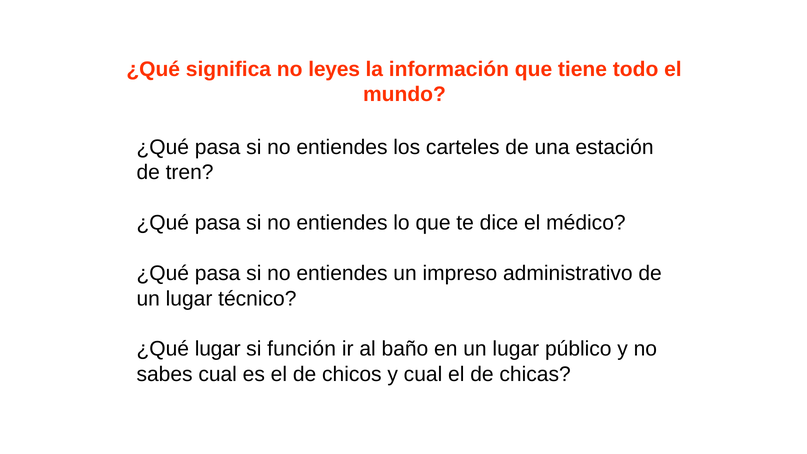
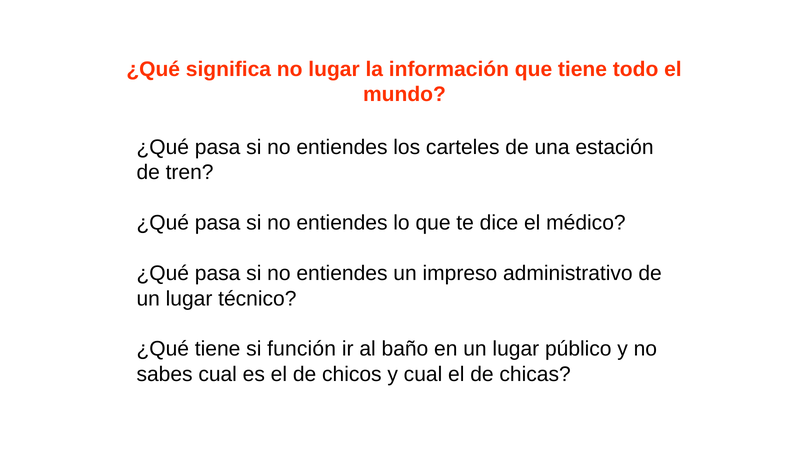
no leyes: leyes -> lugar (334, 69)
¿Qué lugar: lugar -> tiene (218, 349)
